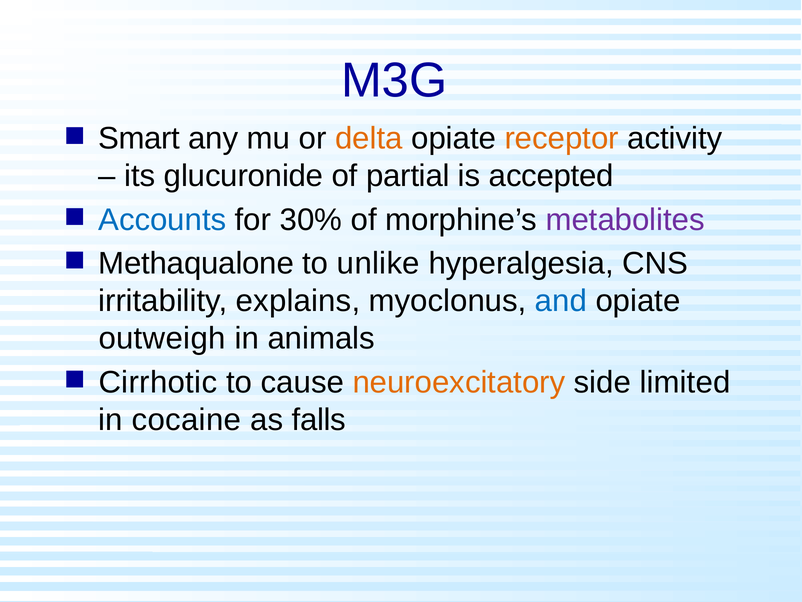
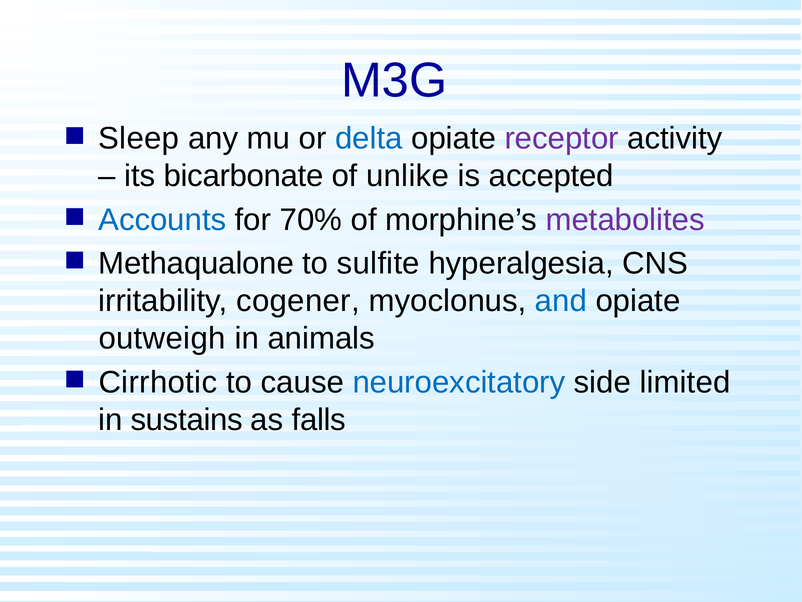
Smart: Smart -> Sleep (139, 139)
delta colour: orange -> blue (369, 139)
receptor colour: orange -> purple (562, 139)
glucuronide: glucuronide -> bicarbonate (244, 176)
partial: partial -> unlike (408, 176)
30%: 30% -> 70% (311, 220)
unlike: unlike -> sulfite (378, 263)
explains: explains -> cogener (298, 301)
neuroexcitatory colour: orange -> blue (459, 382)
cocaine: cocaine -> sustains (187, 419)
